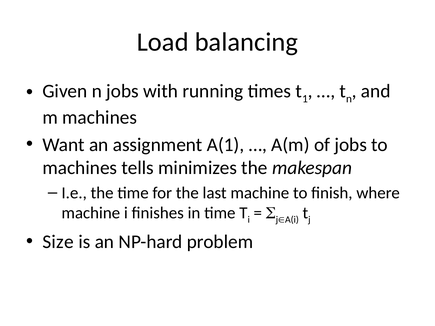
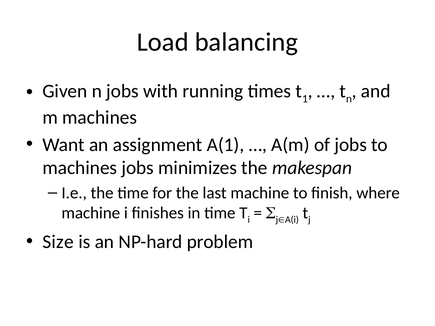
machines tells: tells -> jobs (138, 168)
